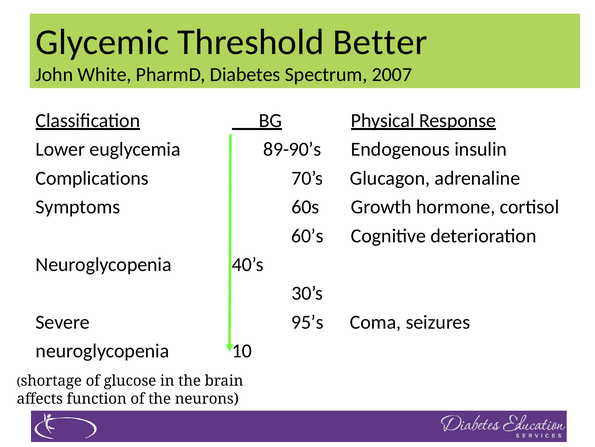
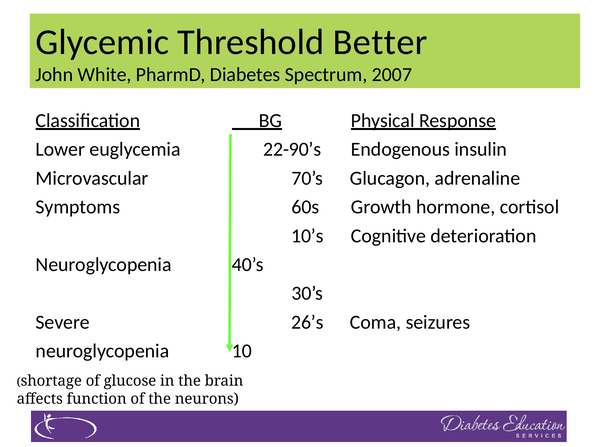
89-90’s: 89-90’s -> 22-90’s (292, 149)
Complications: Complications -> Microvascular (92, 178)
60’s: 60’s -> 10’s (307, 235)
95’s: 95’s -> 26’s (307, 322)
